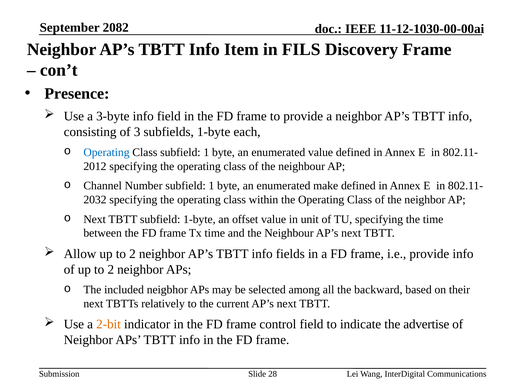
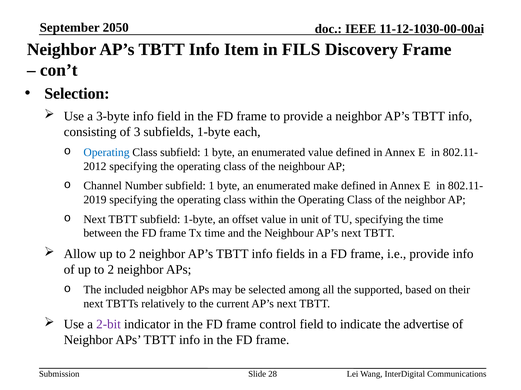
2082: 2082 -> 2050 (116, 28)
Presence: Presence -> Selection (77, 94)
2032: 2032 -> 2019 (95, 200)
backward: backward -> supported (378, 290)
2-bit colour: orange -> purple (109, 325)
